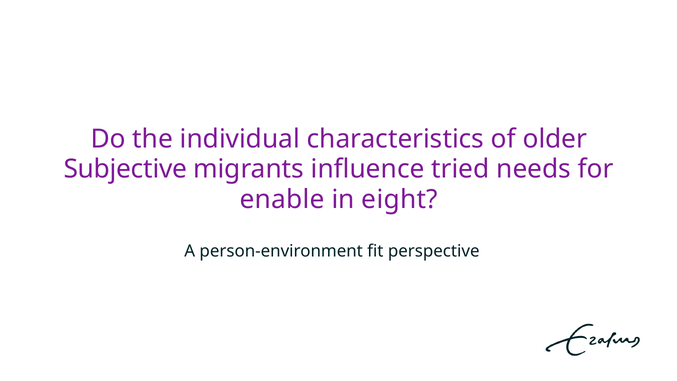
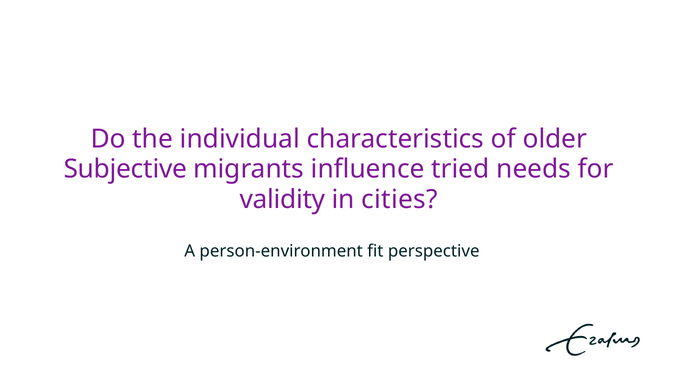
enable: enable -> validity (282, 199)
eight: eight -> cities (400, 199)
